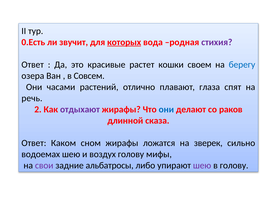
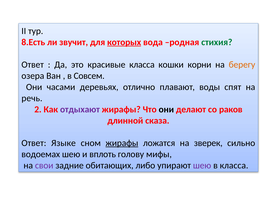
0.Есть: 0.Есть -> 8.Есть (33, 42)
стихия colour: purple -> green (217, 42)
красивые растет: растет -> класса (142, 64)
своем: своем -> корни (199, 64)
берегу colour: blue -> orange (242, 64)
растений: растений -> деревьях (99, 87)
глаза: глаза -> воды (210, 87)
они colour: blue -> black (166, 109)
Каком: Каком -> Языке (63, 142)
жирафы underline: none -> present (122, 142)
воздух: воздух -> вплоть (103, 154)
альбатросы: альбатросы -> обитающих (110, 165)
в голову: голову -> класса (234, 165)
